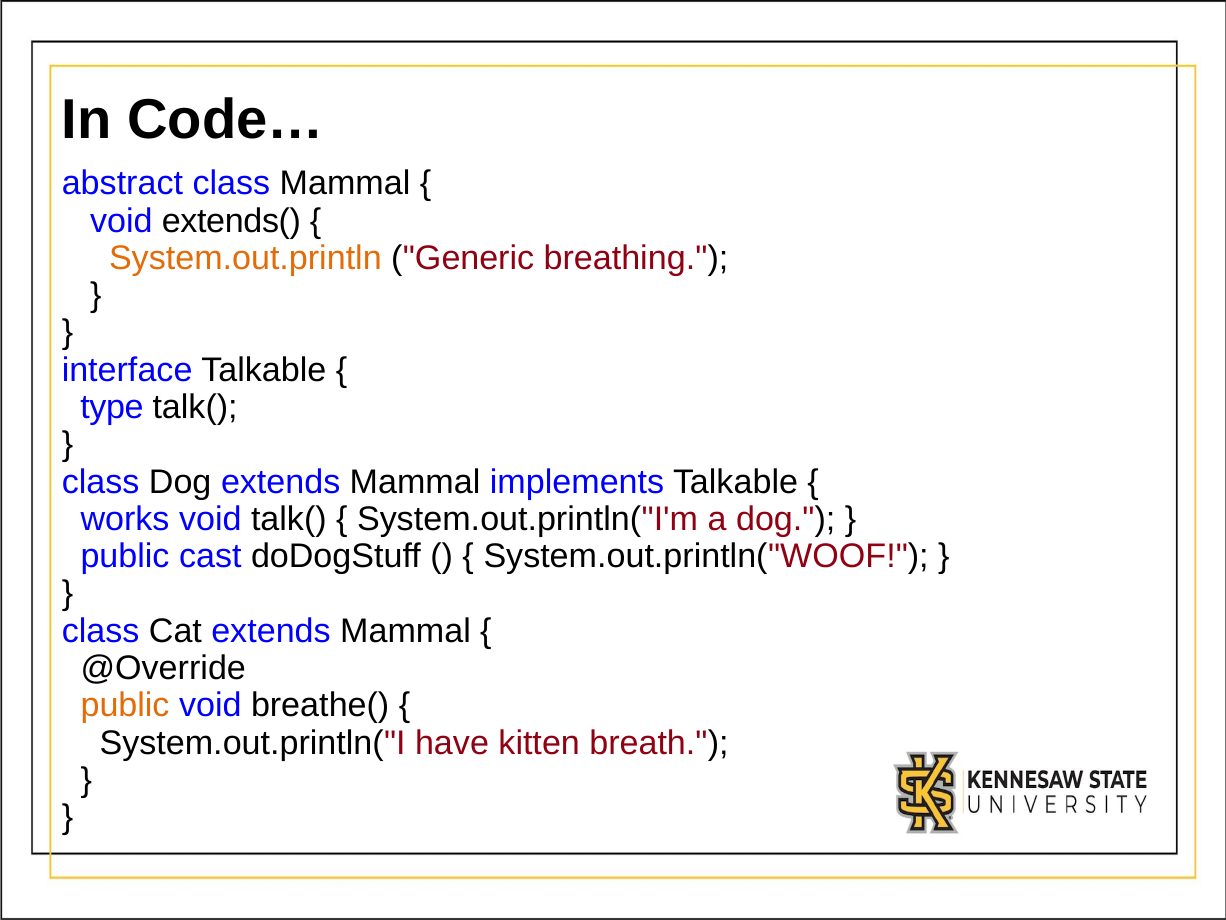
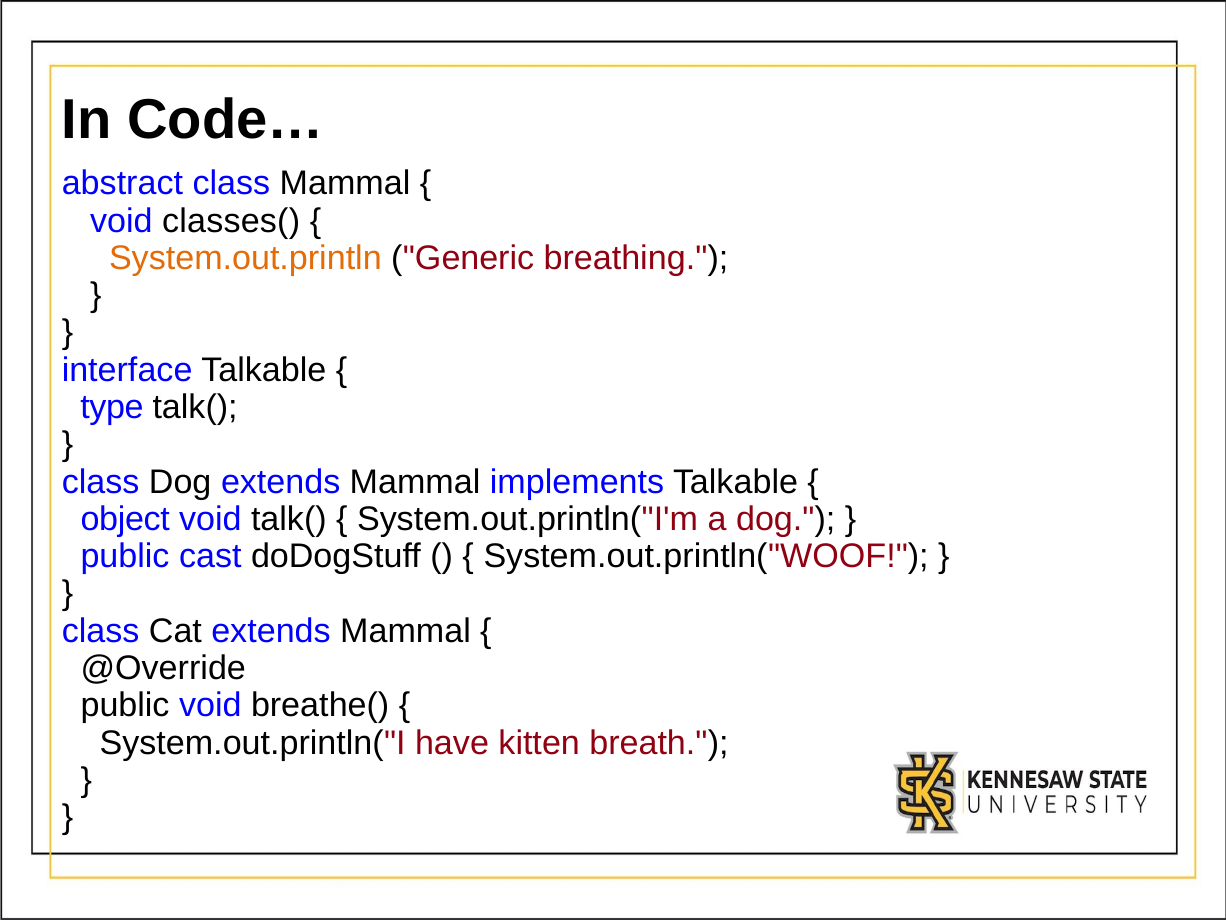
extends(: extends( -> classes( (231, 221)
works: works -> object (125, 519)
public colour: orange -> black (125, 705)
